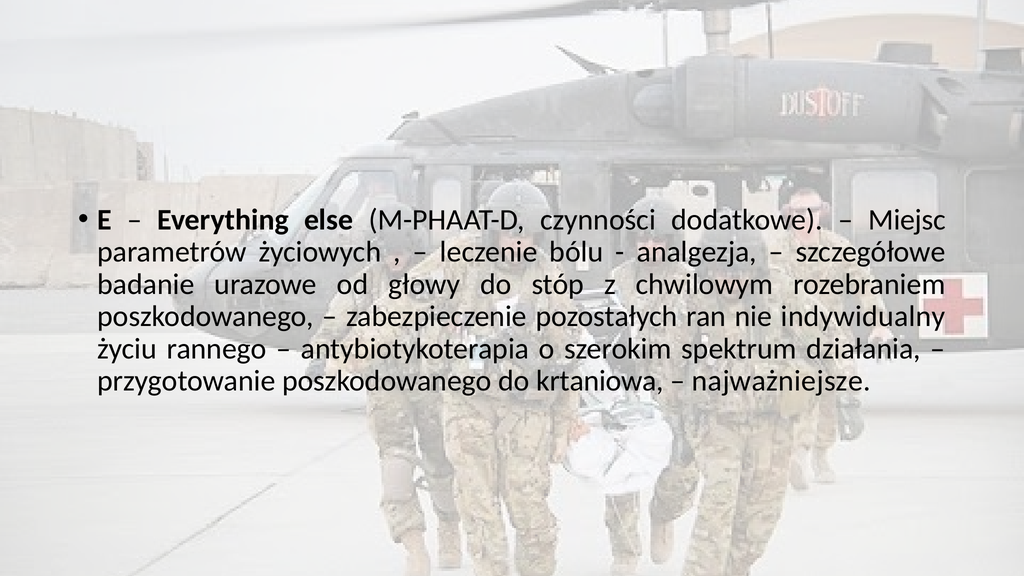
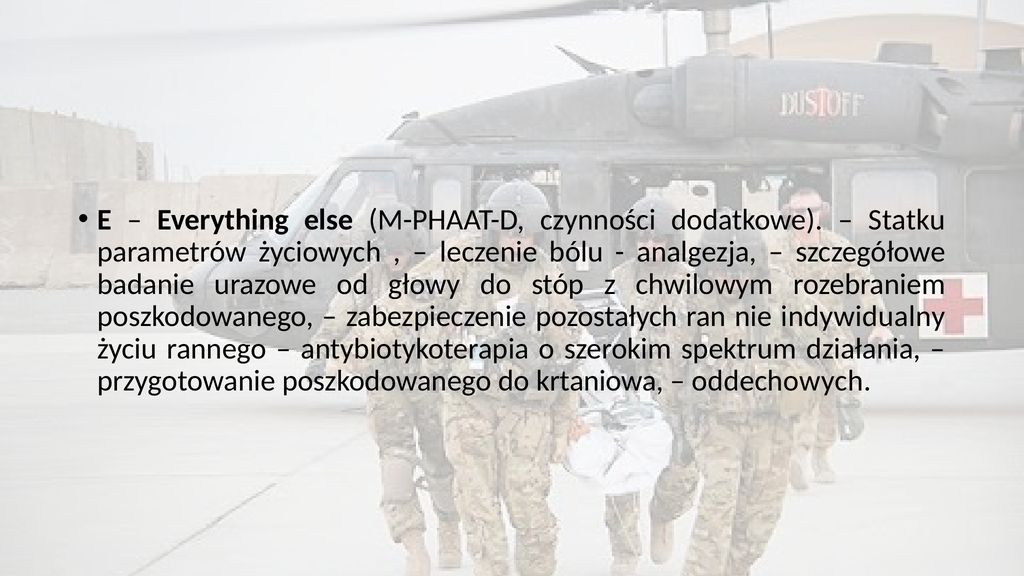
Miejsc: Miejsc -> Statku (907, 220)
najważniejsze: najważniejsze -> oddechowych (781, 381)
